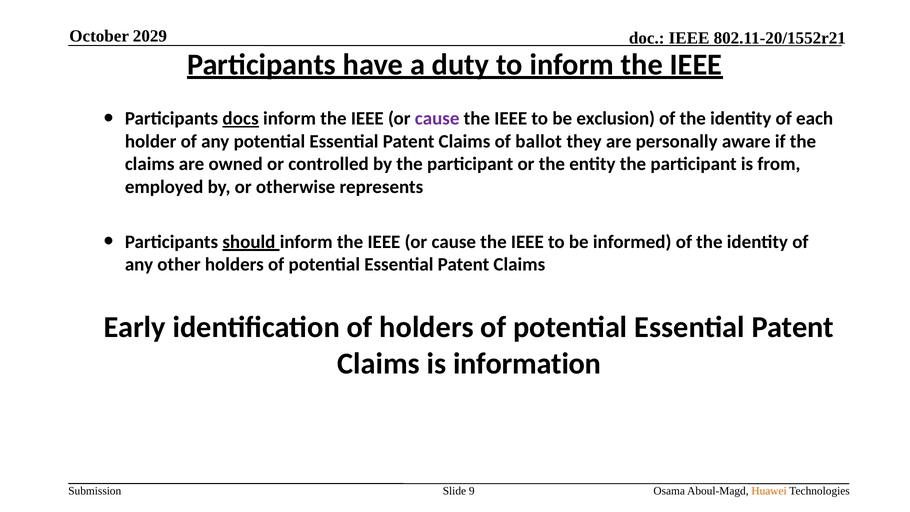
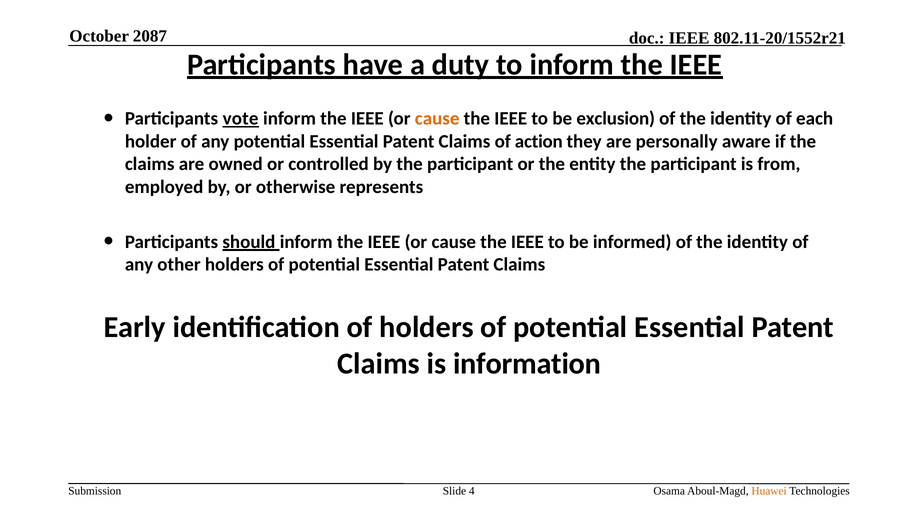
2029: 2029 -> 2087 (150, 36)
docs: docs -> vote (241, 119)
cause colour: purple -> orange (437, 119)
ballot: ballot -> action (539, 141)
9: 9 -> 4 (472, 491)
